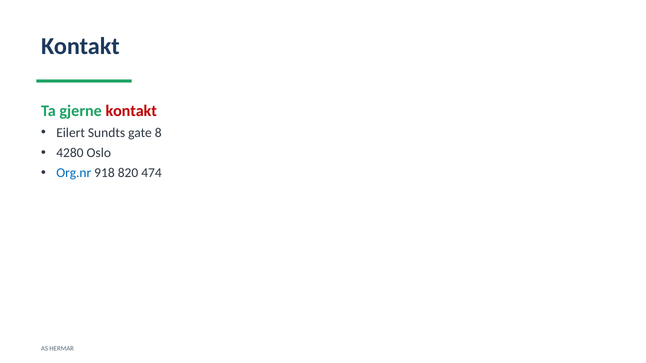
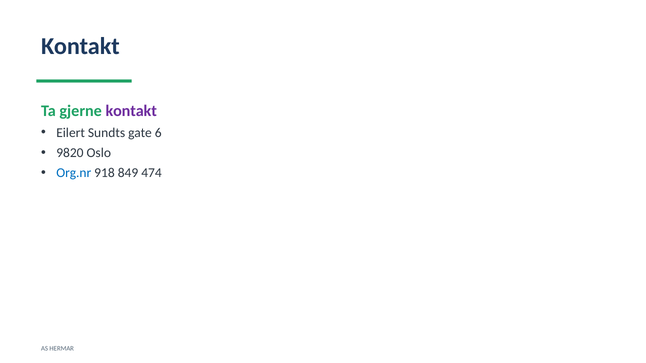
kontakt colour: red -> purple (131, 111)
8: 8 -> 6 (158, 133)
4280: 4280 -> 9820 (70, 153)
820: 820 -> 849 (128, 173)
